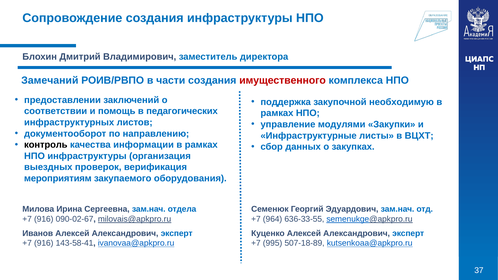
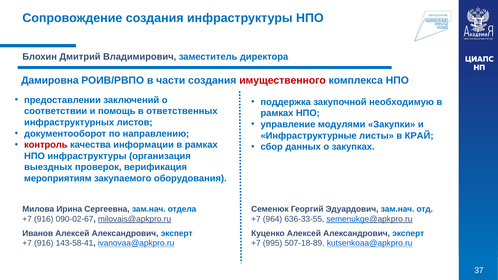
Замечаний: Замечаний -> Дамировна (50, 81)
педагогических: педагогических -> ответственных (182, 111)
ВЦХТ: ВЦХТ -> КРАЙ (419, 136)
контроль colour: black -> red (46, 145)
